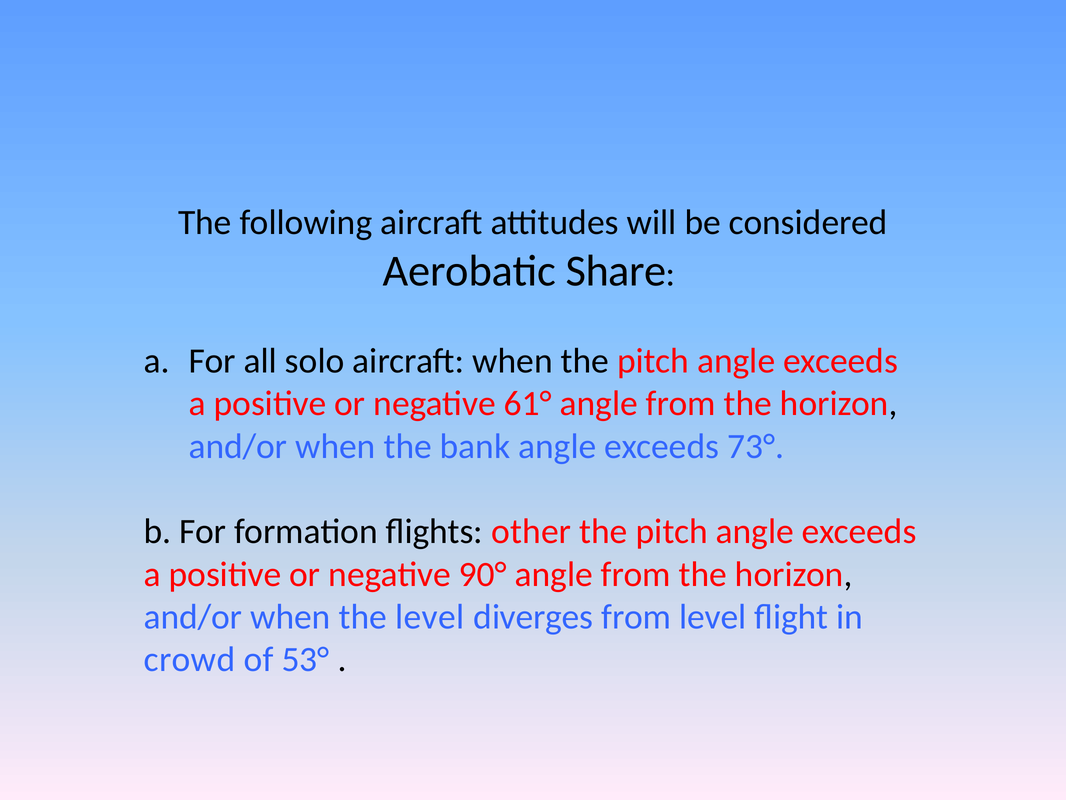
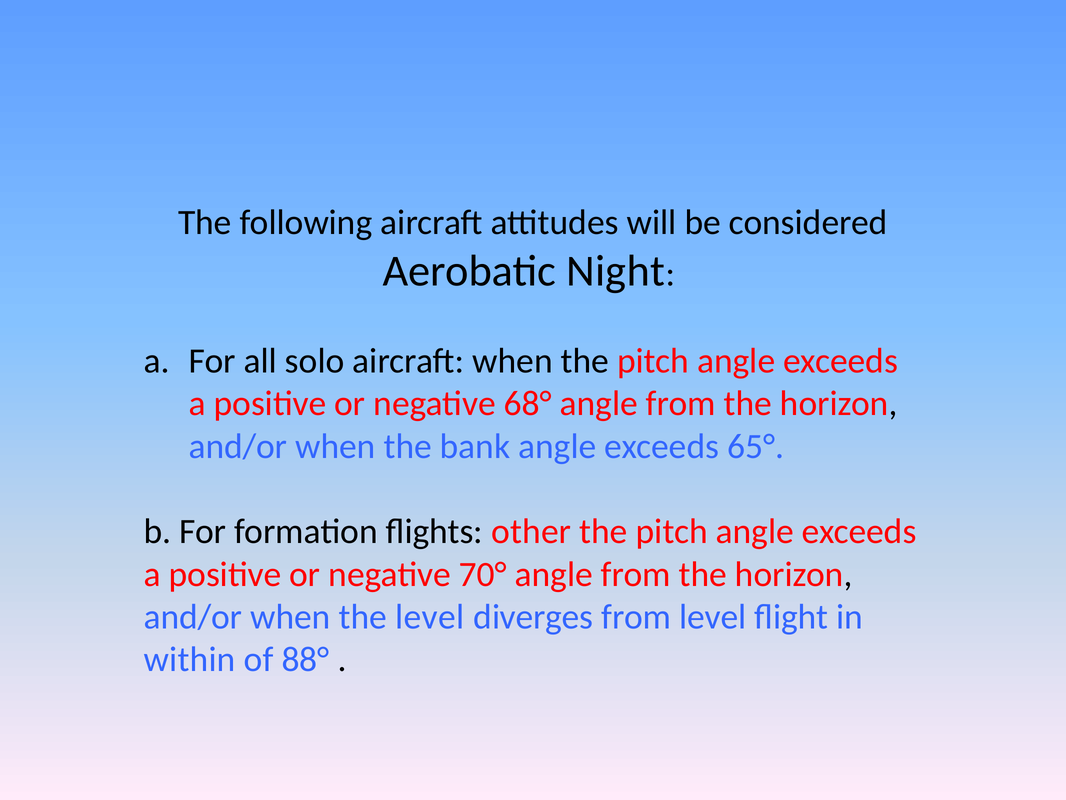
Share: Share -> Night (616, 271)
61°: 61° -> 68° (528, 403)
73°: 73° -> 65° (756, 446)
90°: 90° -> 70° (483, 574)
crowd: crowd -> within (190, 659)
53°: 53° -> 88° (305, 659)
